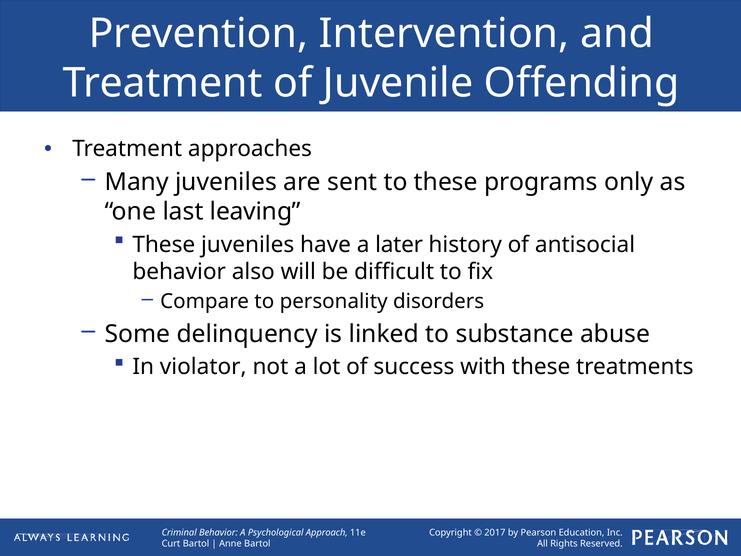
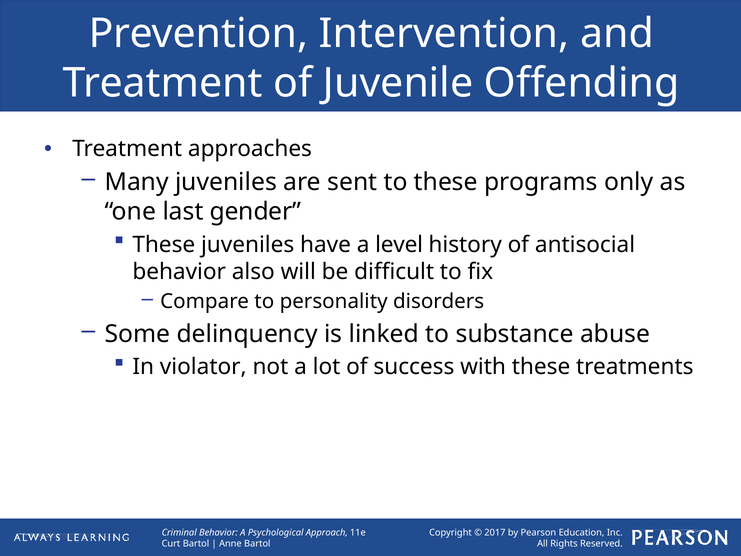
leaving: leaving -> gender (255, 212)
later: later -> level (399, 244)
